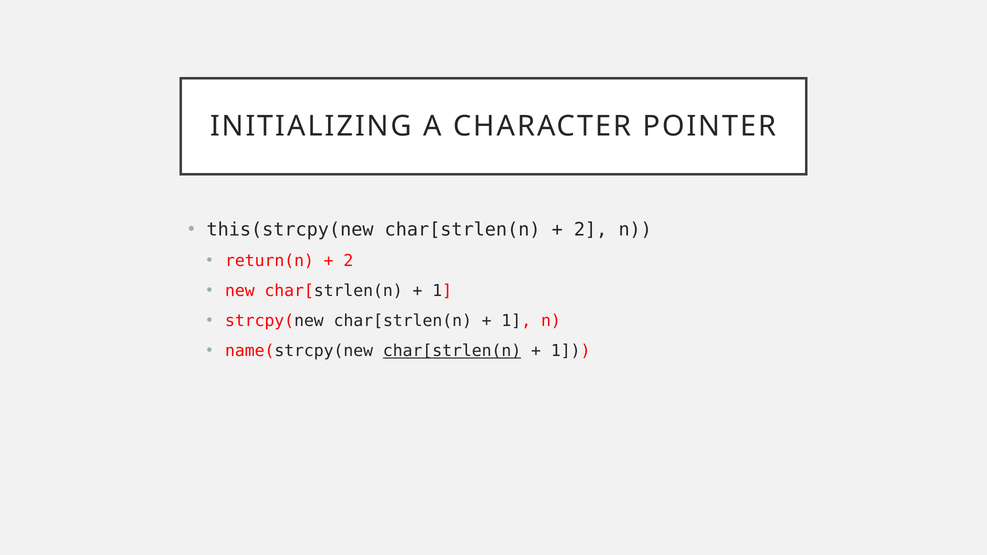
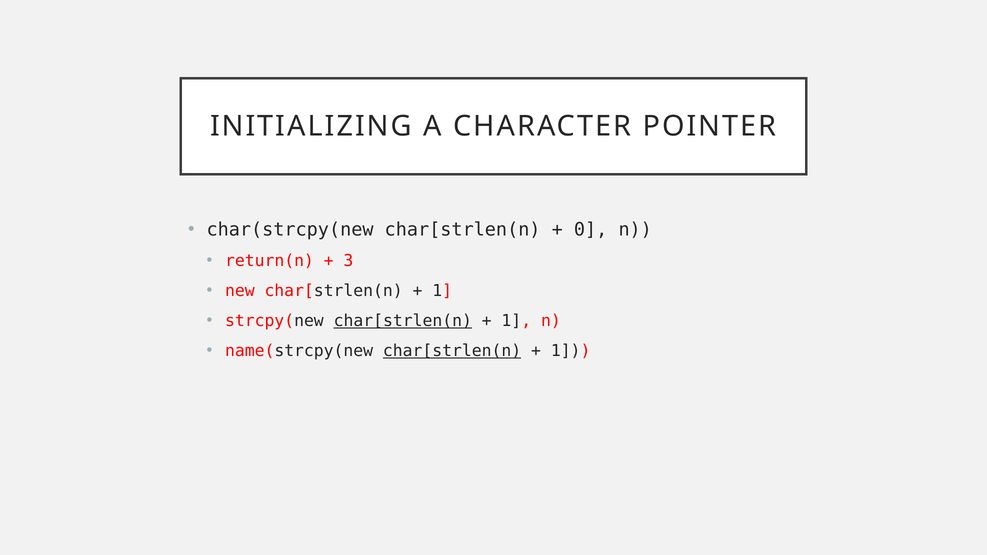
this(strcpy(new: this(strcpy(new -> char(strcpy(new (290, 230)
2: 2 -> 0 (591, 230)
2: 2 -> 3 (348, 261)
char[strlen(n underline: none -> present (403, 321)
